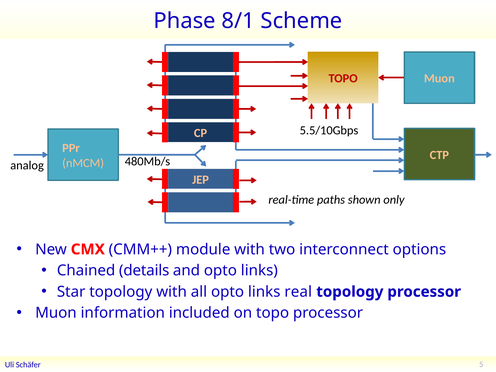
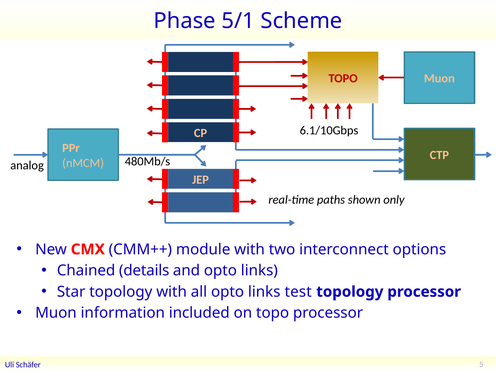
8/1: 8/1 -> 5/1 (238, 21)
5.5/10Gbps: 5.5/10Gbps -> 6.1/10Gbps (329, 130)
real: real -> test (298, 292)
